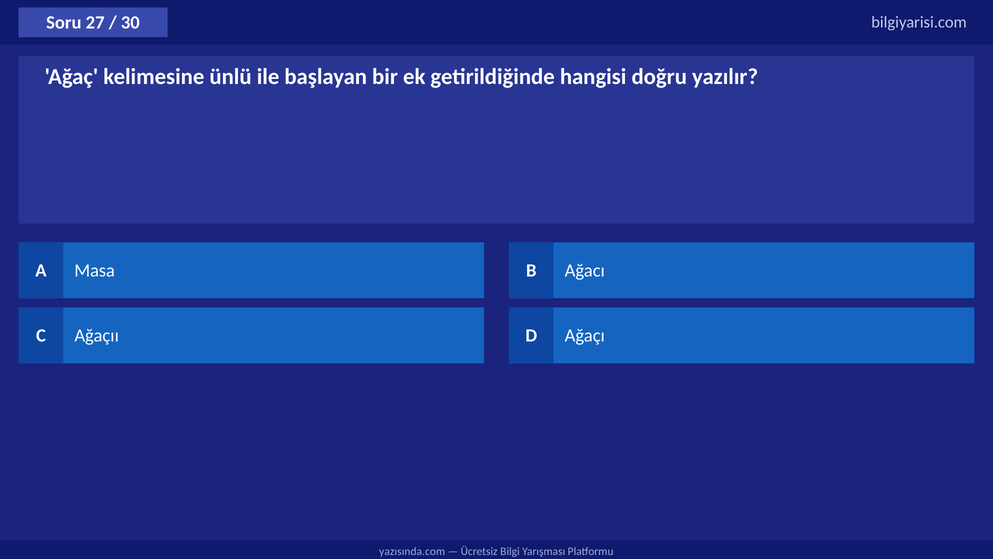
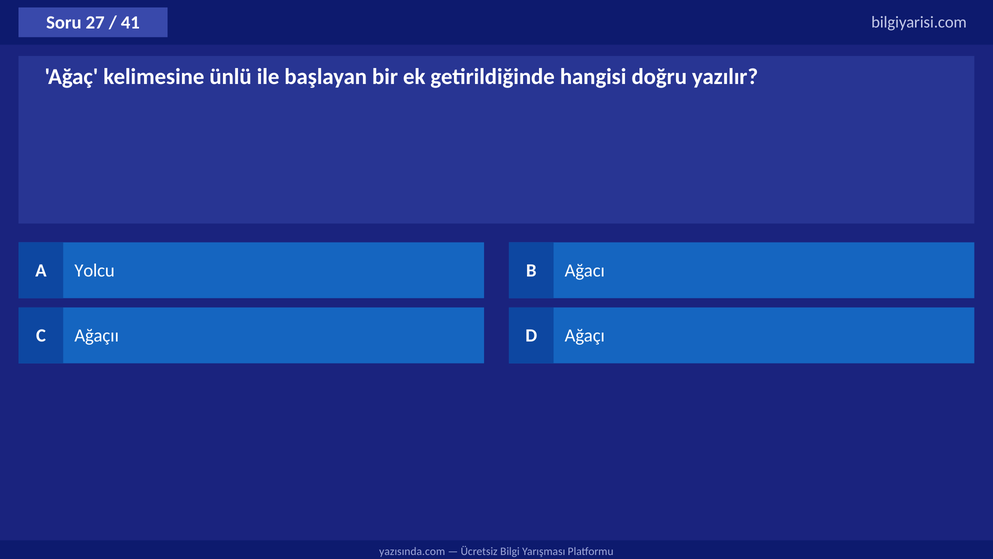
30: 30 -> 41 (130, 23)
Masa: Masa -> Yolcu (95, 270)
